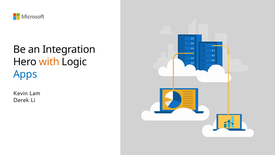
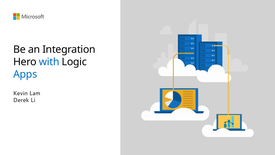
with colour: orange -> blue (49, 62)
